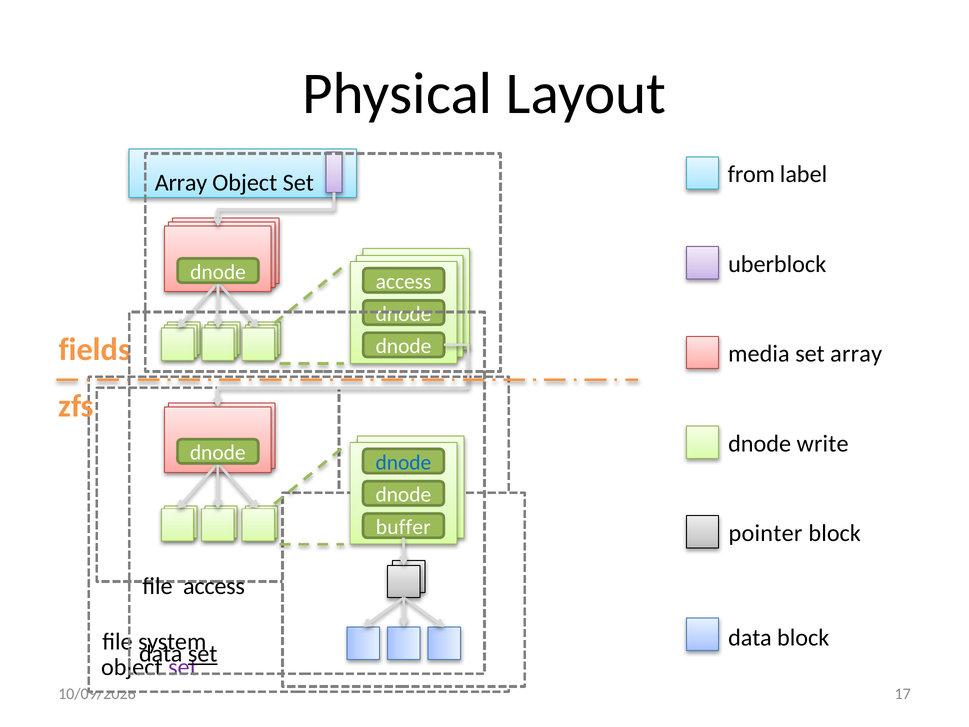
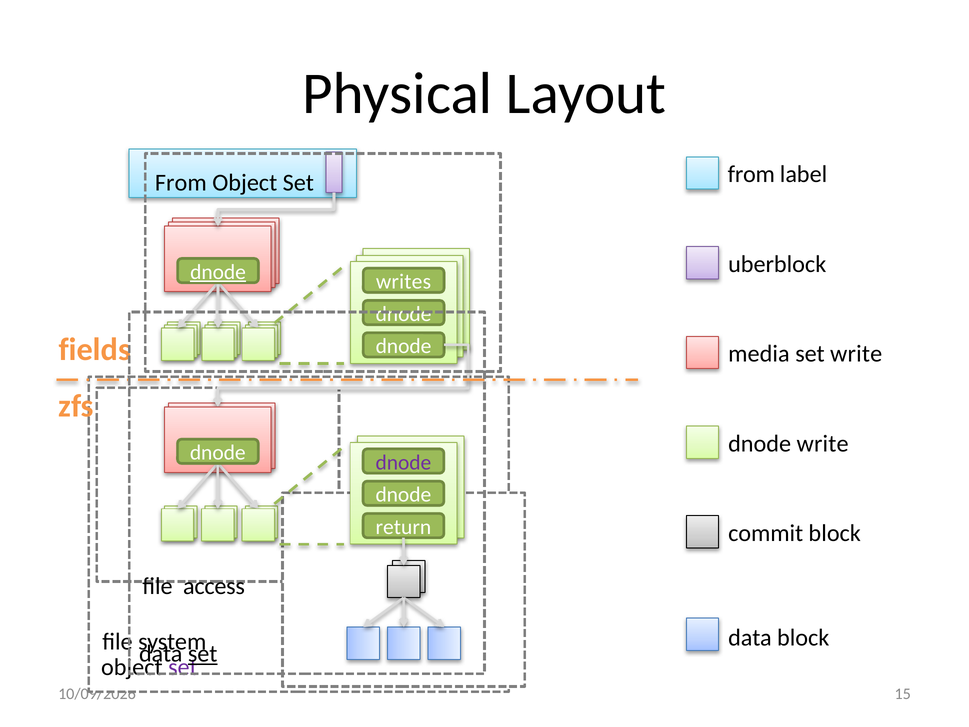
Array: Array -> From (181, 182)
dnode underline: none -> present (218, 272)
access: access -> writes (403, 282)
set array: array -> write (856, 354)
dnode colour: blue -> purple (403, 462)
buffer: buffer -> return (403, 527)
pointer: pointer -> commit (766, 533)
17: 17 -> 15 (903, 694)
